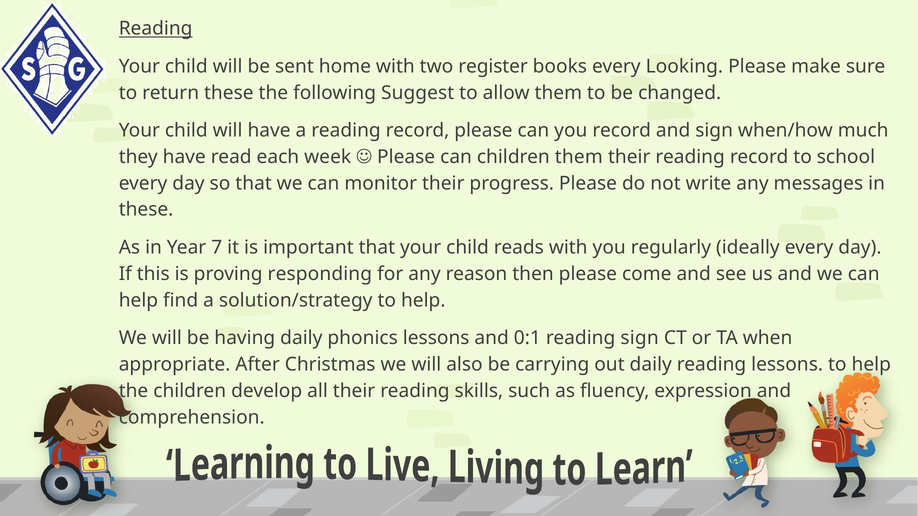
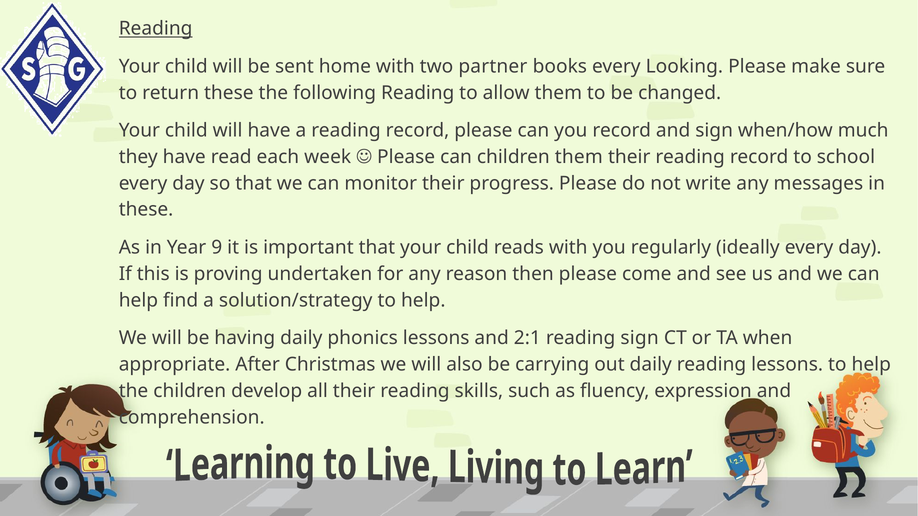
register: register -> partner (493, 66)
following Suggest: Suggest -> Reading (418, 93)
7: 7 -> 9 (217, 248)
responding: responding -> undertaken (320, 274)
0:1: 0:1 -> 2:1 (527, 338)
